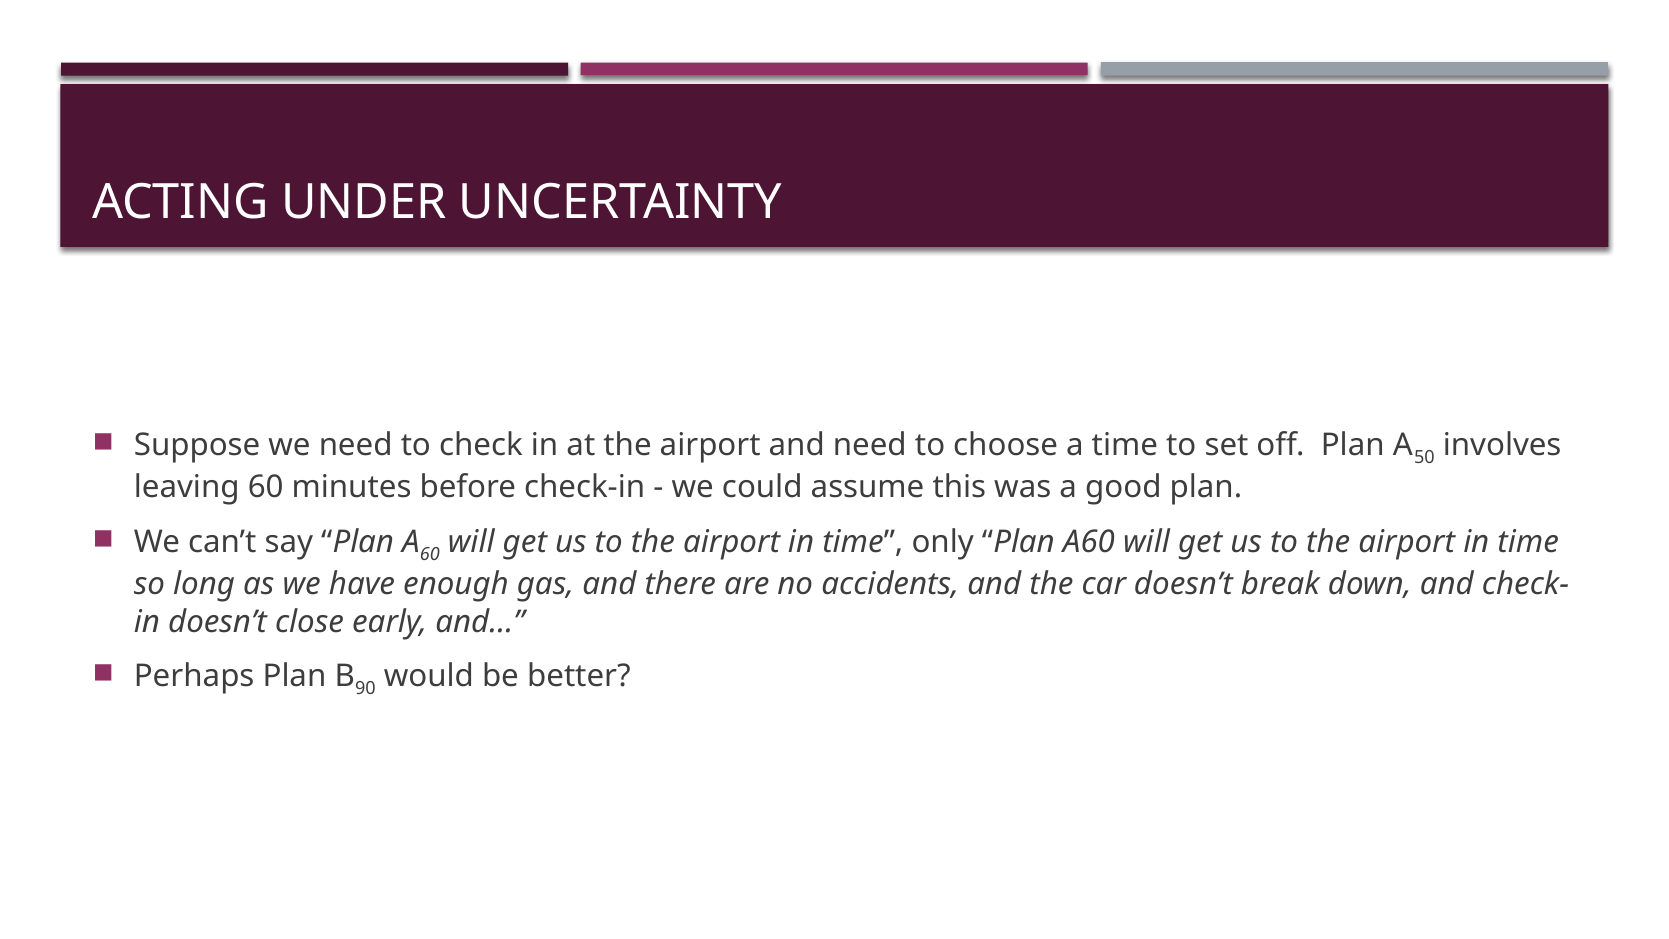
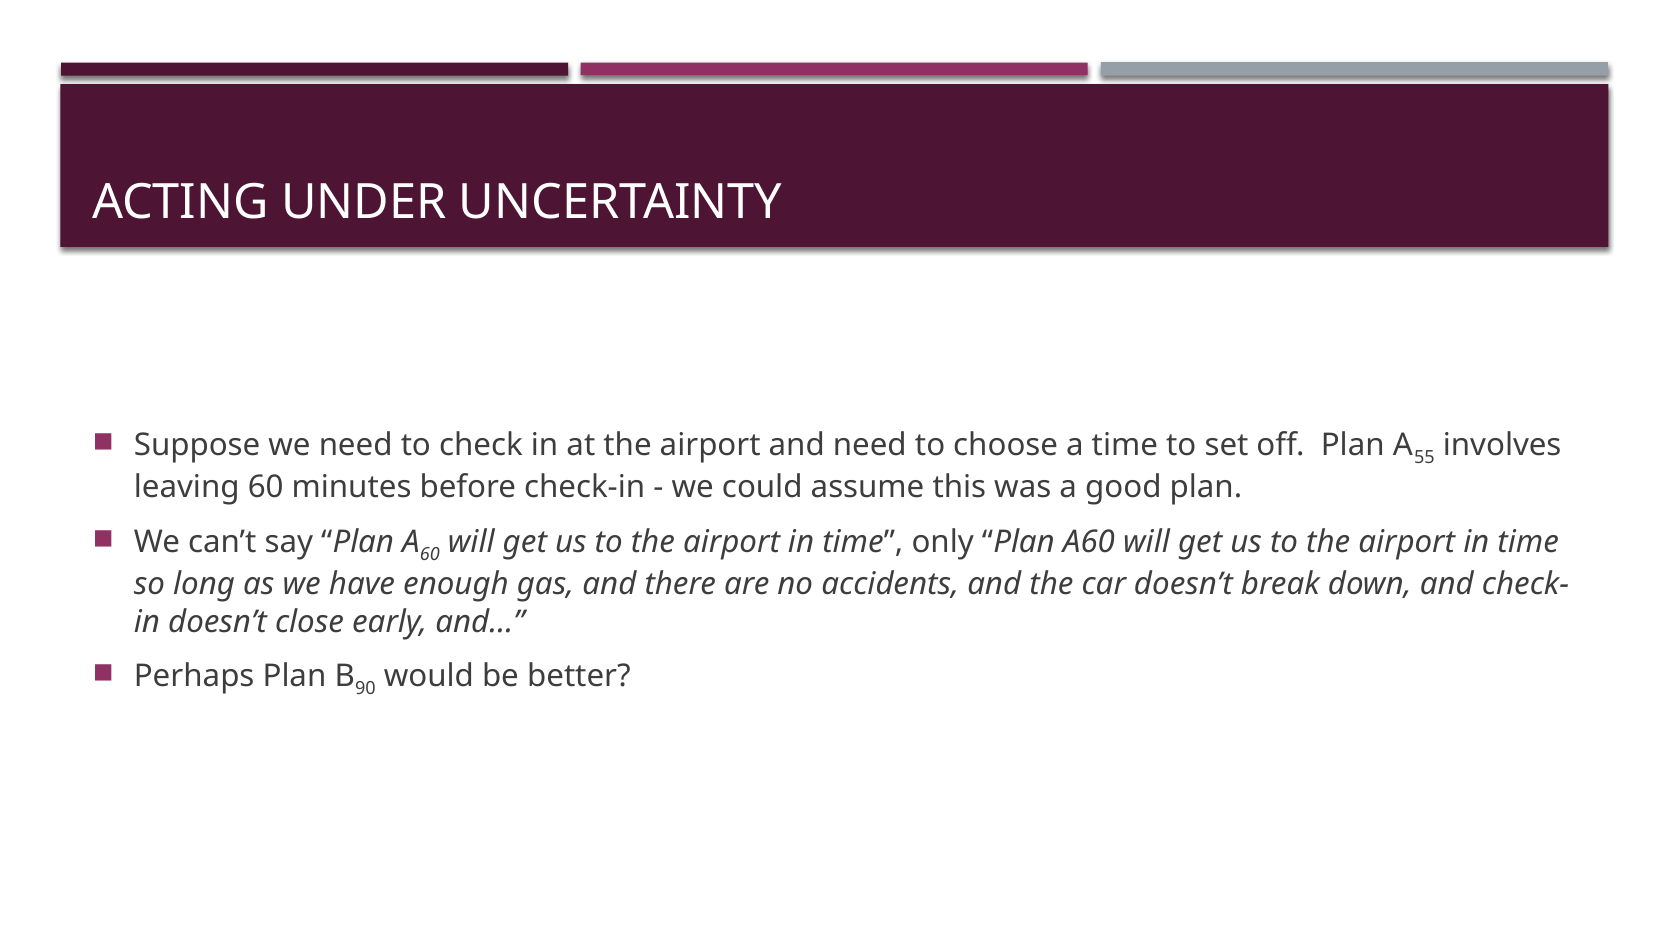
50: 50 -> 55 (1424, 457)
